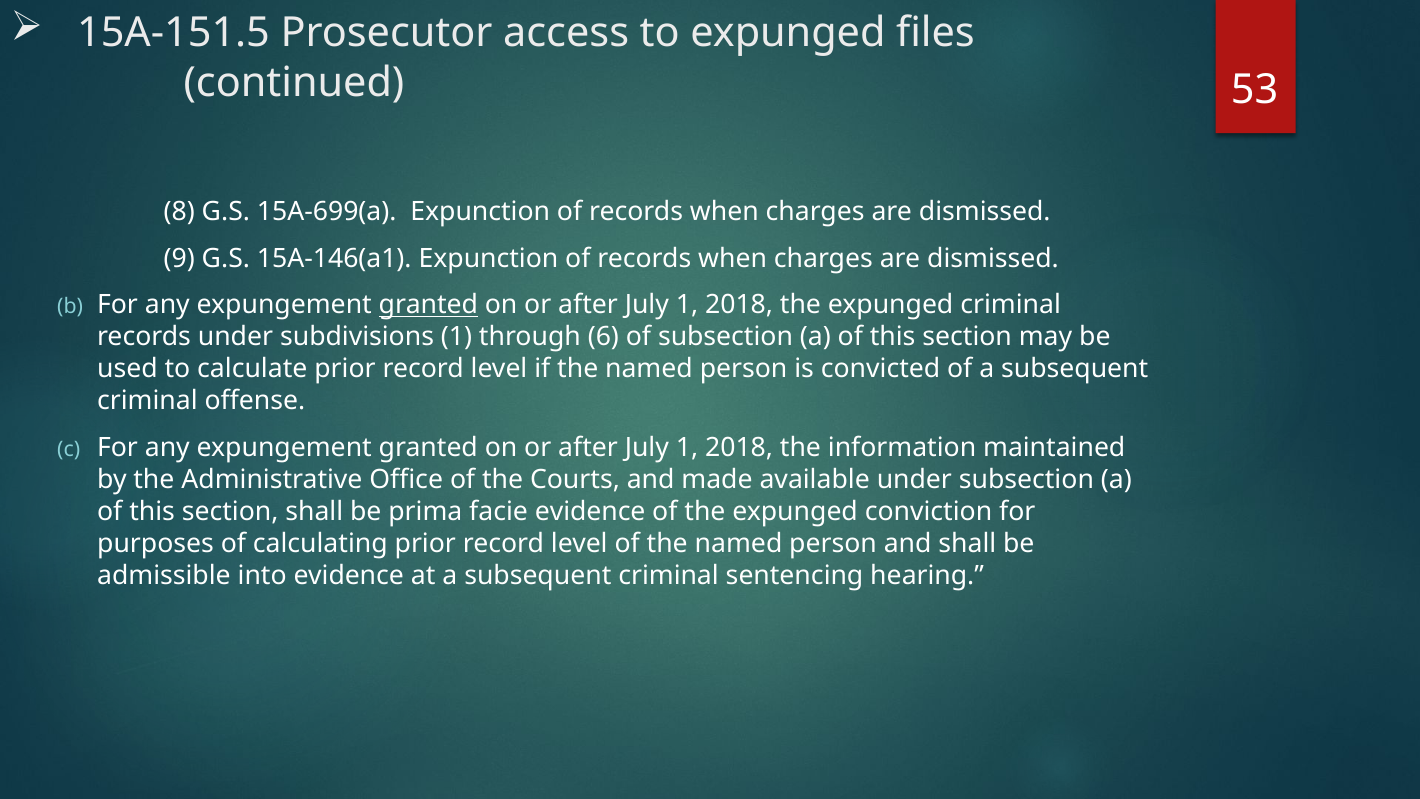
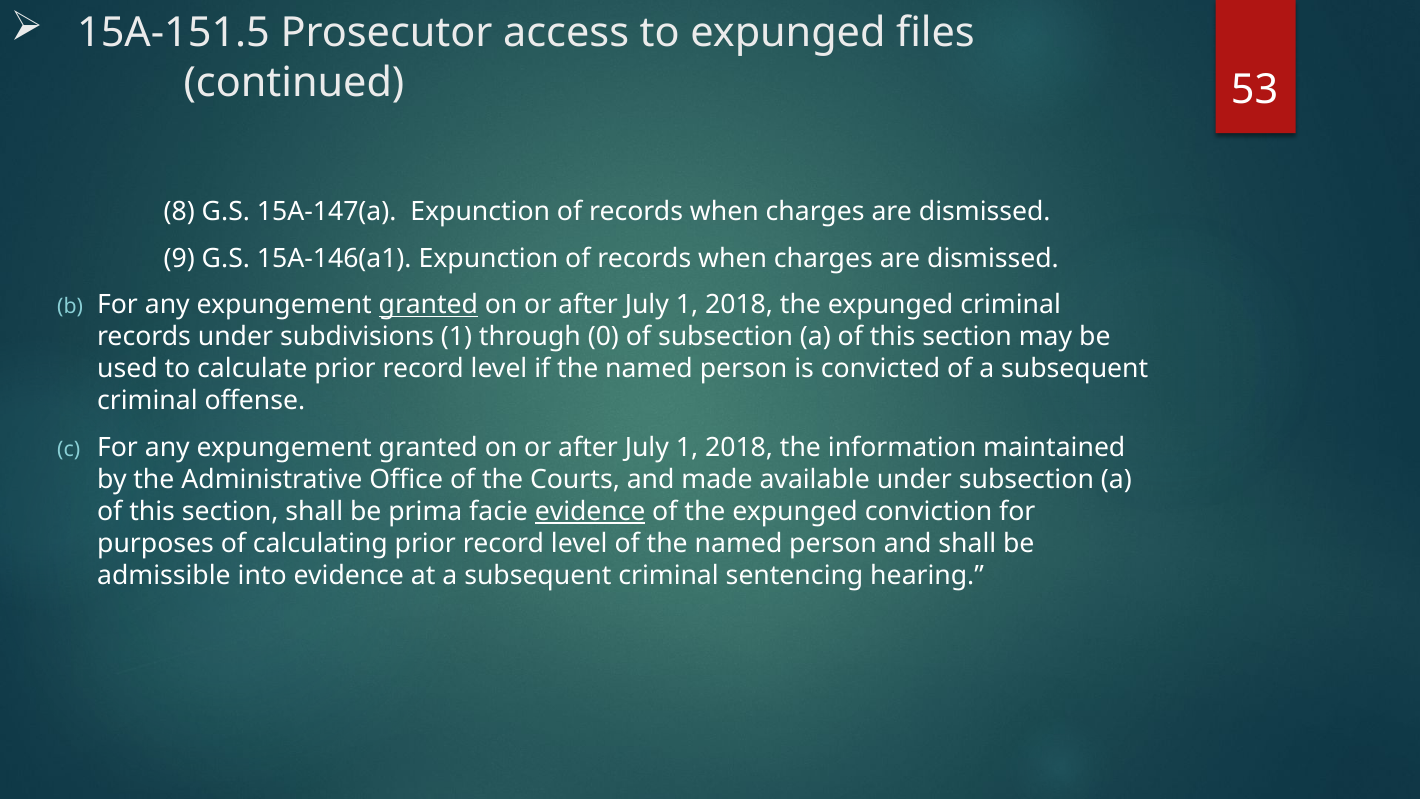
15A-699(a: 15A-699(a -> 15A-147(a (327, 212)
6: 6 -> 0 (603, 337)
evidence underline: none -> present (590, 512)
